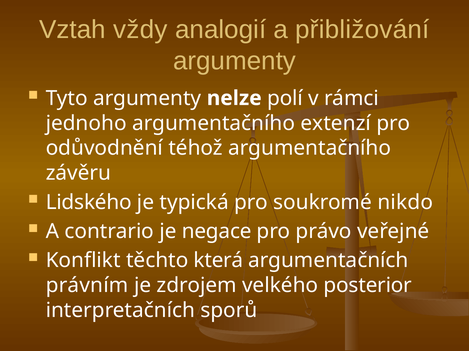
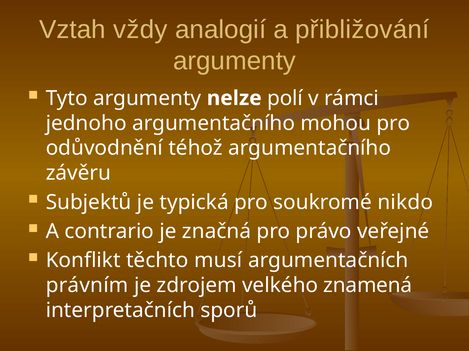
extenzí: extenzí -> mohou (336, 123)
Lidského: Lidského -> Subjektů (89, 203)
negace: negace -> značná (217, 232)
která: která -> musí (218, 261)
posterior: posterior -> znamená (368, 286)
